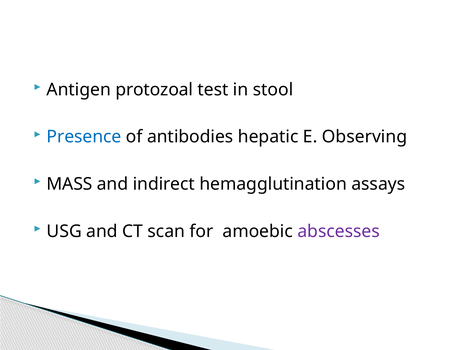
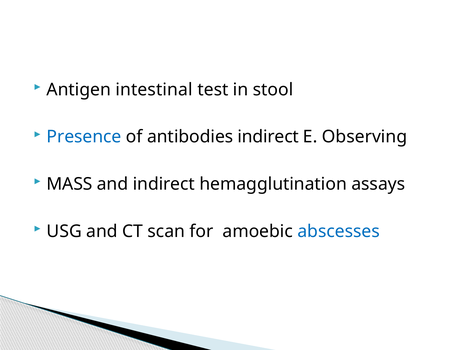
protozoal: protozoal -> intestinal (154, 90)
antibodies hepatic: hepatic -> indirect (268, 137)
abscesses colour: purple -> blue (339, 231)
